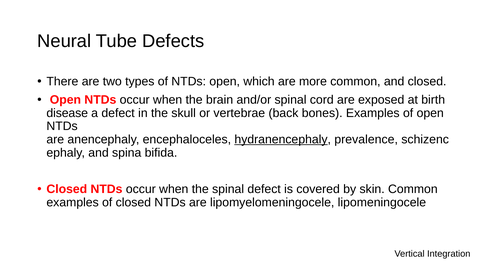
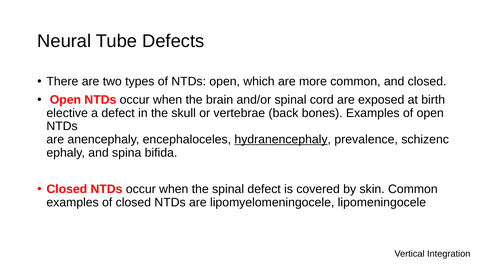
disease: disease -> elective (67, 113)
